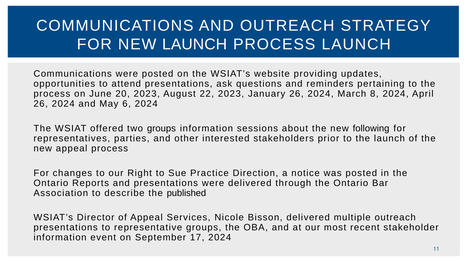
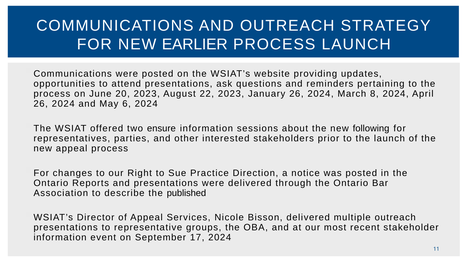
NEW LAUNCH: LAUNCH -> EARLIER (195, 44)
two groups: groups -> ensure (161, 129)
